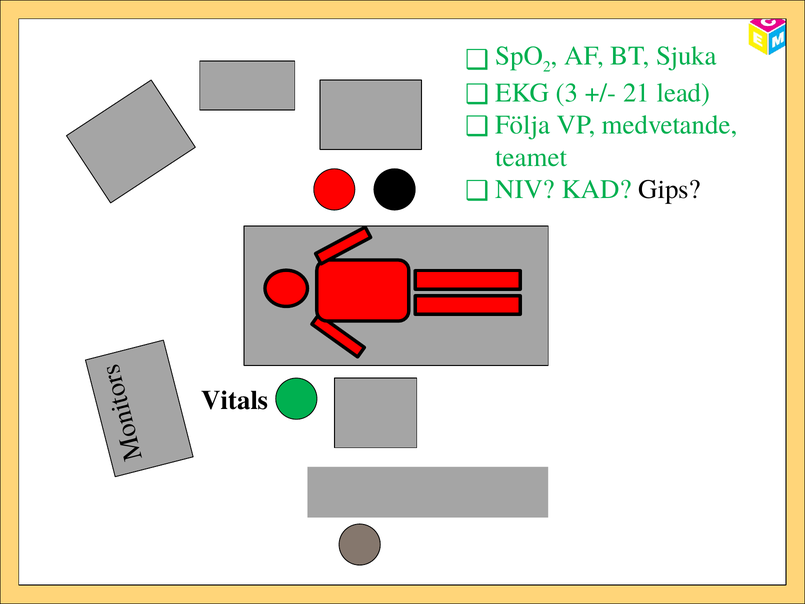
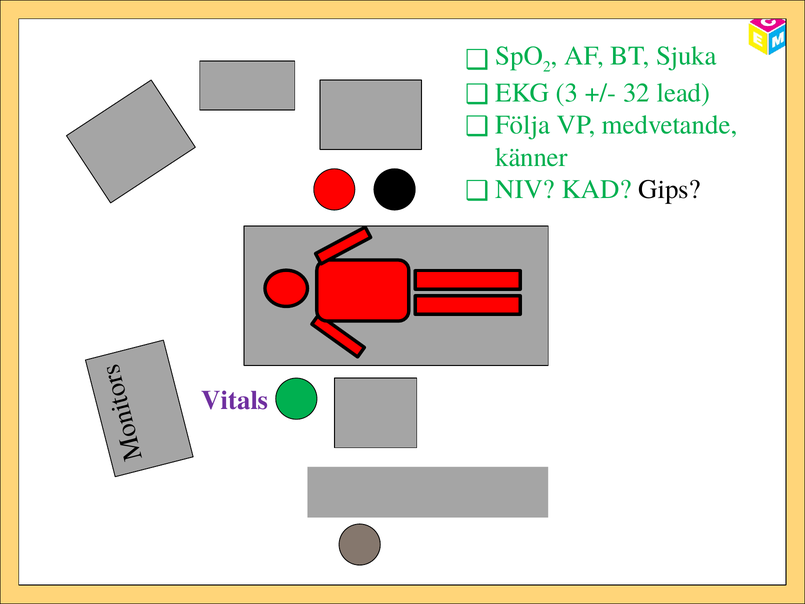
21: 21 -> 32 (636, 93)
teamet: teamet -> känner (531, 157)
Vitals colour: black -> purple (235, 400)
